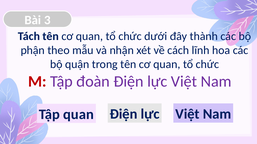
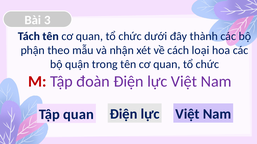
lĩnh: lĩnh -> loại (201, 50)
